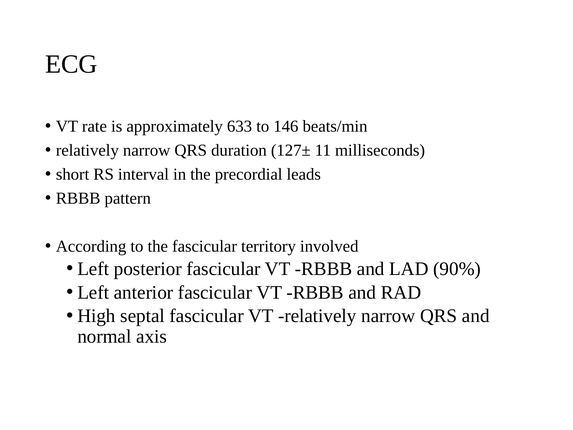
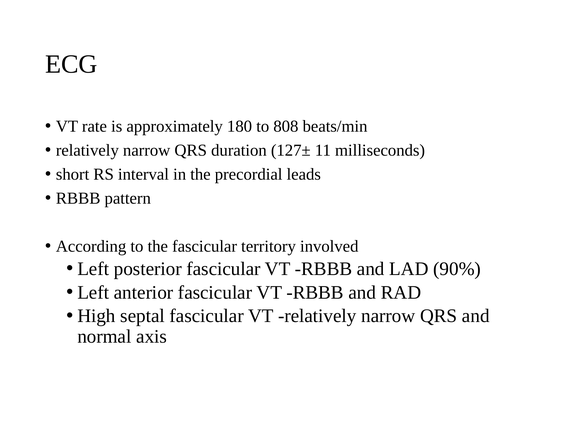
633: 633 -> 180 (240, 126)
146: 146 -> 808 (286, 126)
